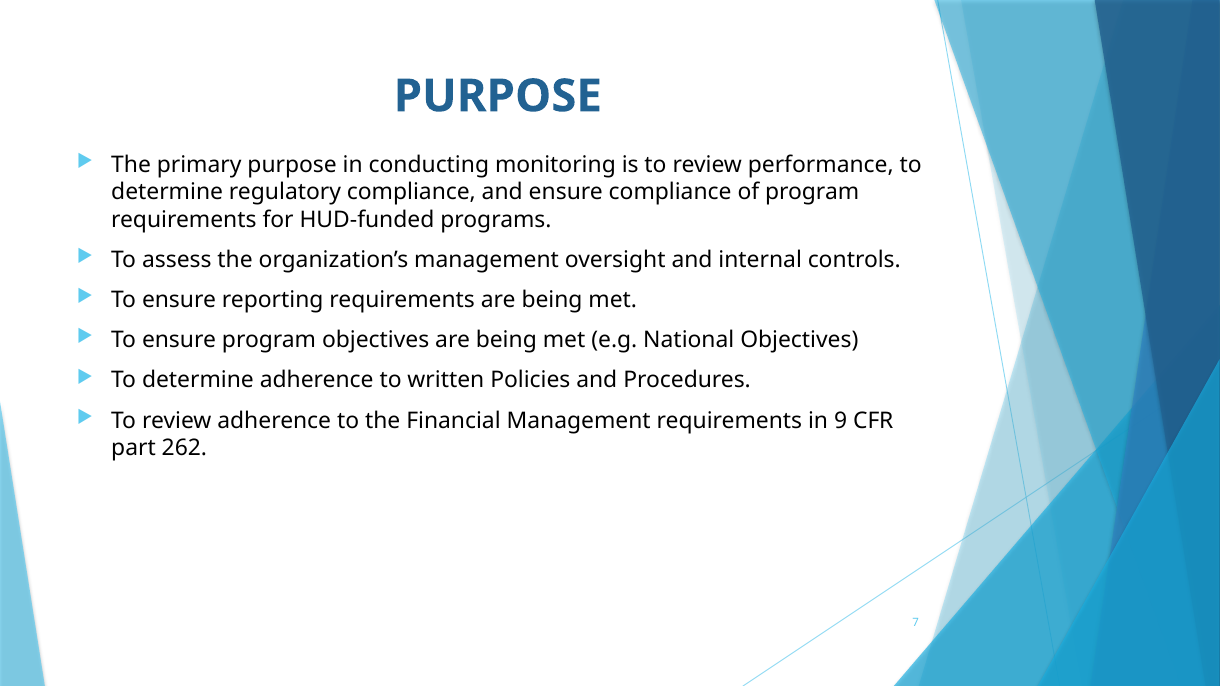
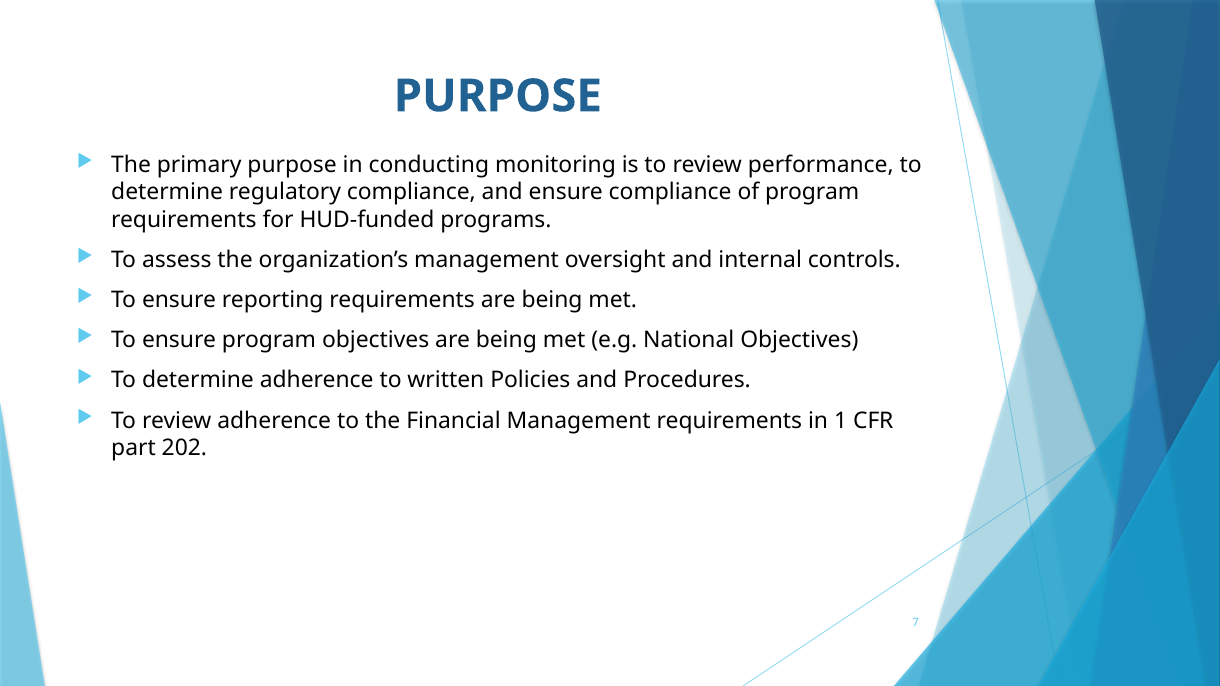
9: 9 -> 1 (841, 421)
262: 262 -> 202 (184, 448)
